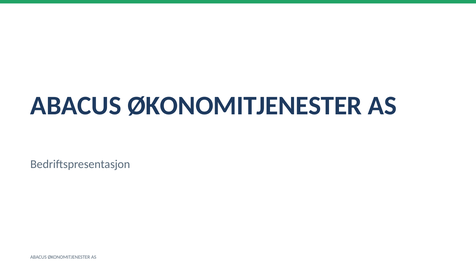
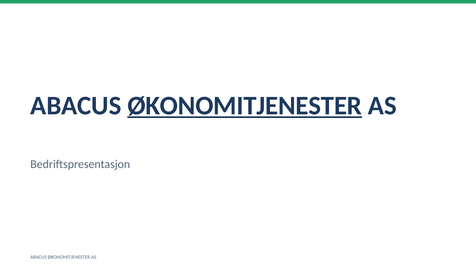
ØKONOMITJENESTER underline: none -> present (245, 106)
